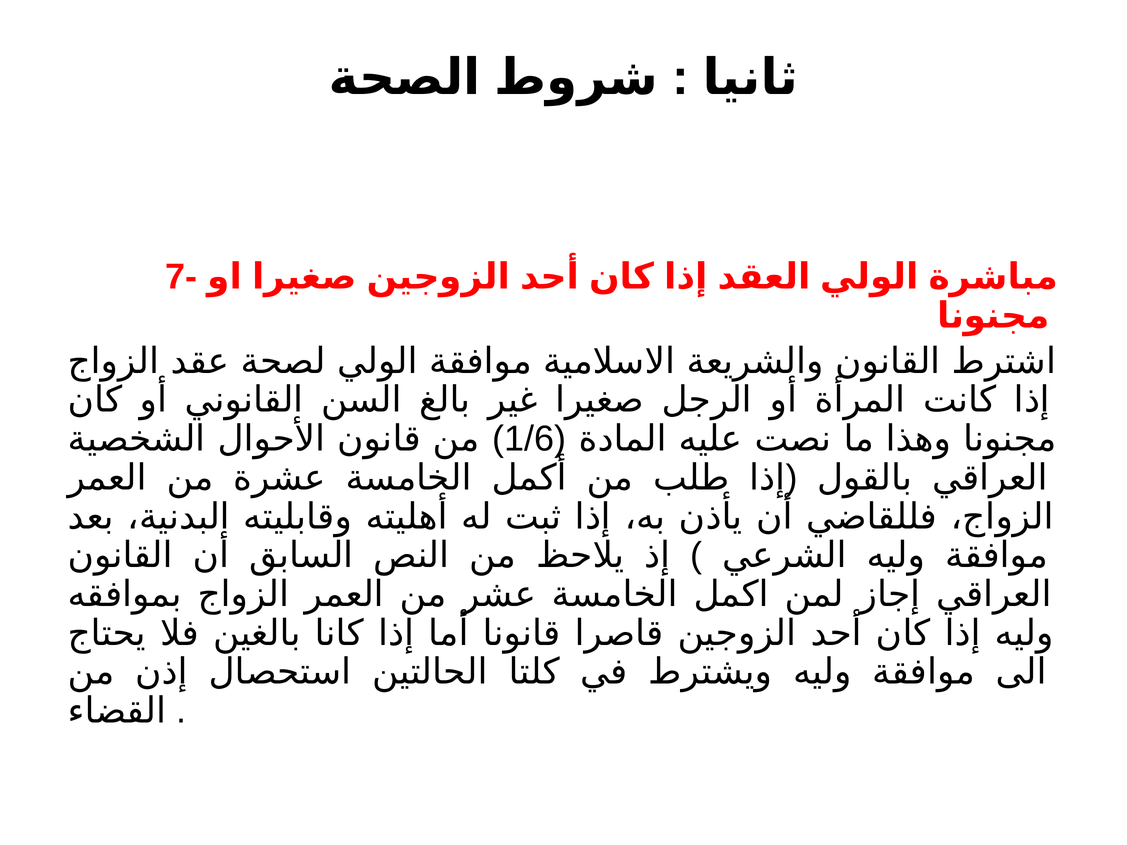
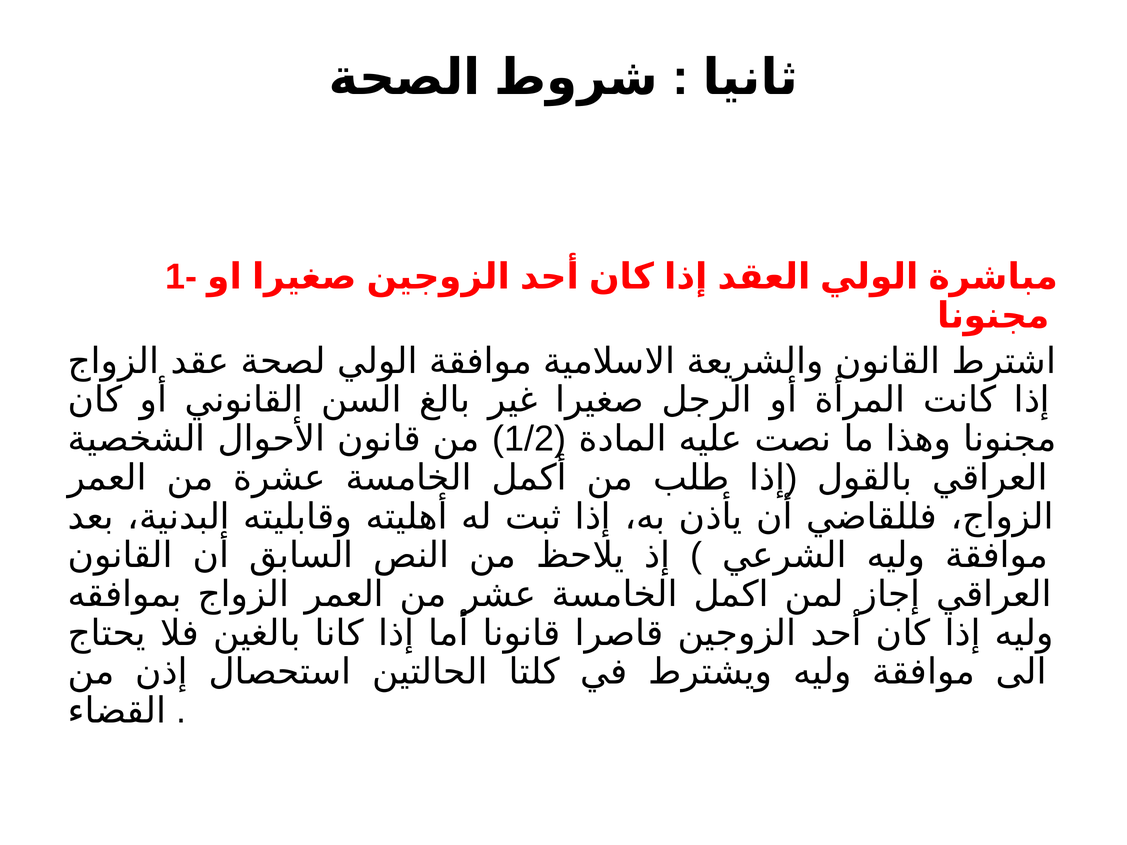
7-: 7- -> 1- (181, 277)
1/6: 1/6 -> 1/2 (529, 439)
